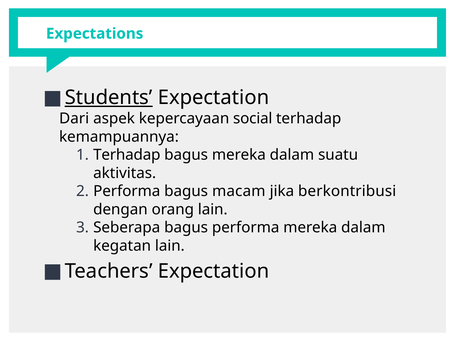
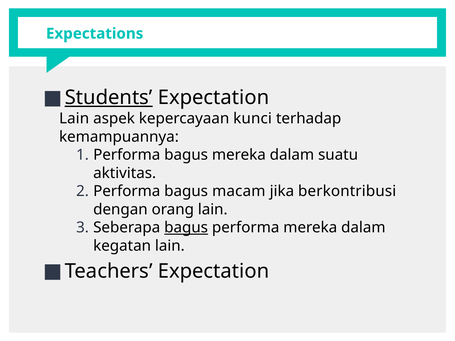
Dari: Dari -> Lain (74, 119)
social: social -> kunci (253, 119)
Terhadap: Terhadap -> Performa (127, 155)
bagus underline: none -> present (186, 228)
